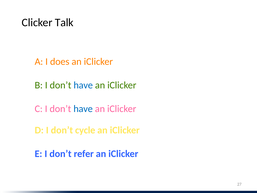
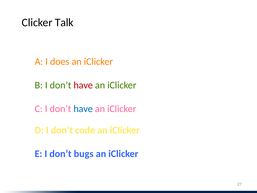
have colour: blue -> red (83, 85)
cycle: cycle -> code (85, 130)
refer: refer -> bugs (84, 154)
